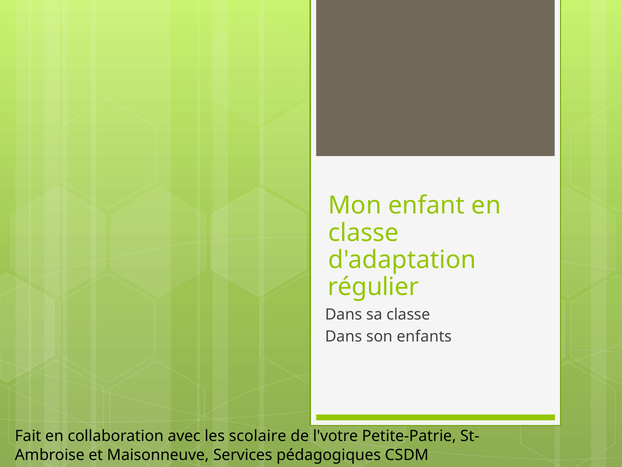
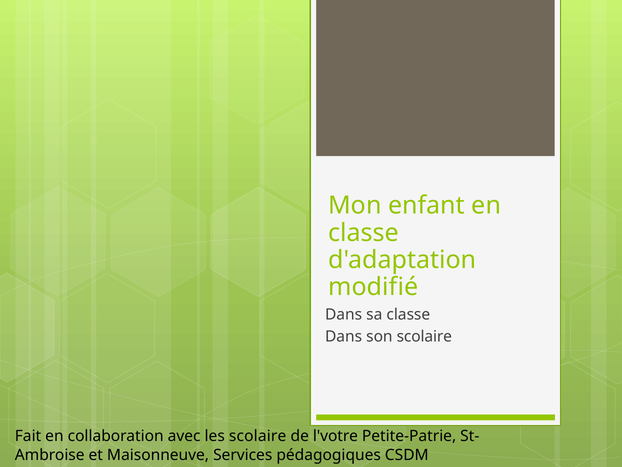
régulier: régulier -> modifié (373, 287)
son enfants: enfants -> scolaire (424, 336)
